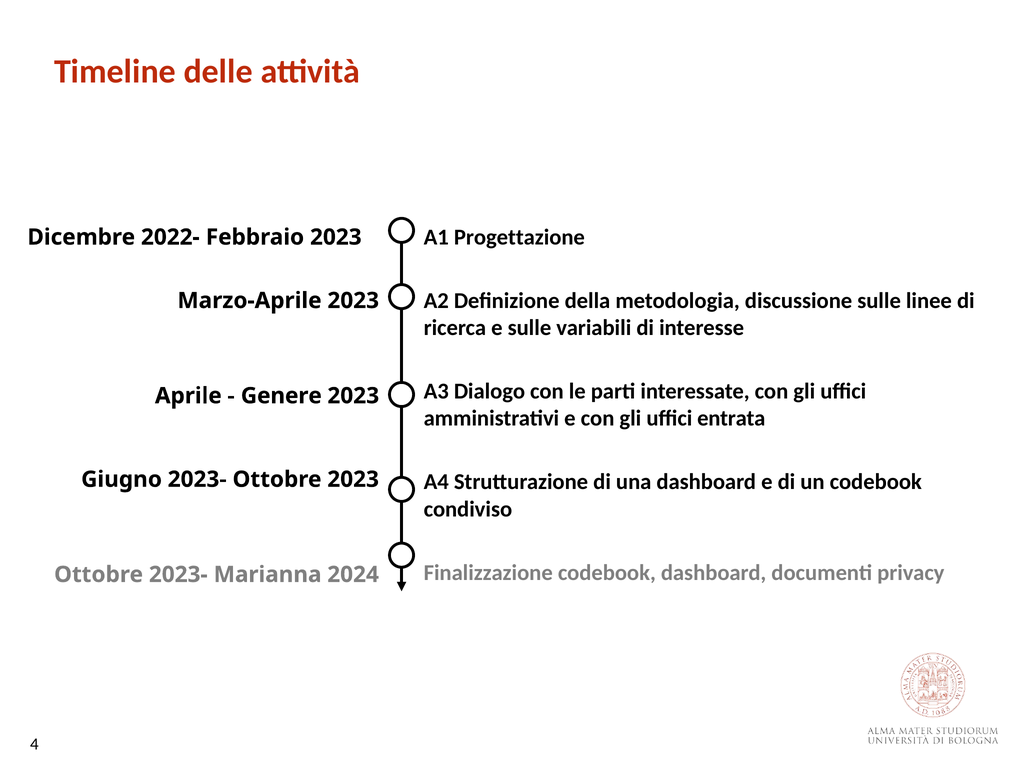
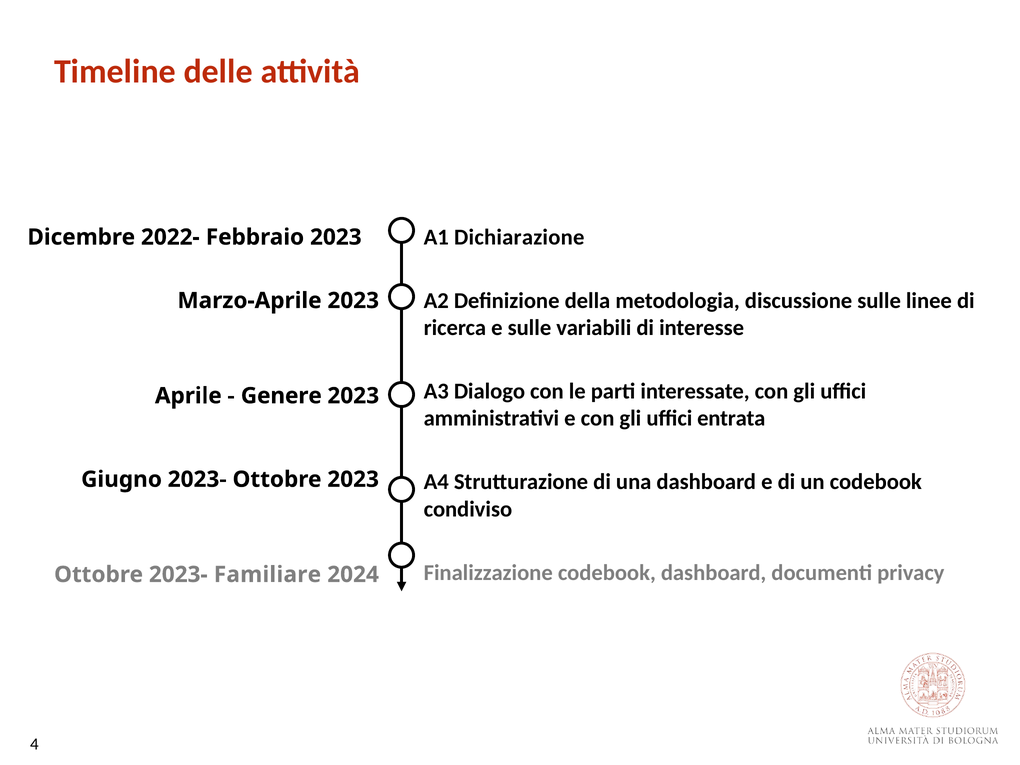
Progettazione: Progettazione -> Dichiarazione (519, 237)
Marianna: Marianna -> Familiare (267, 575)
